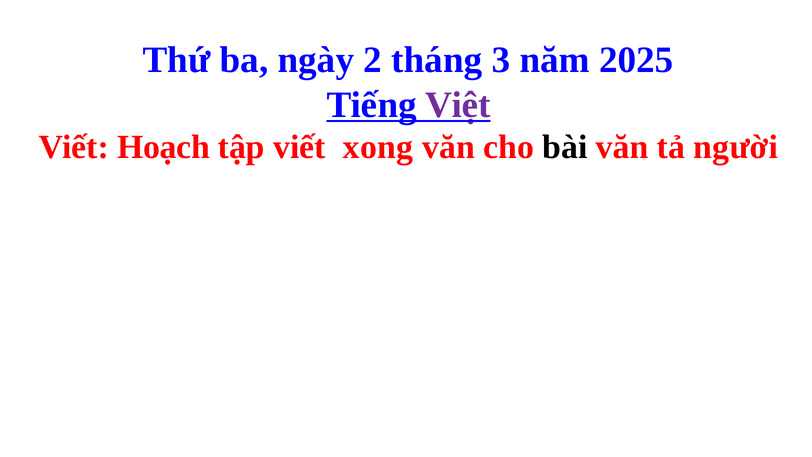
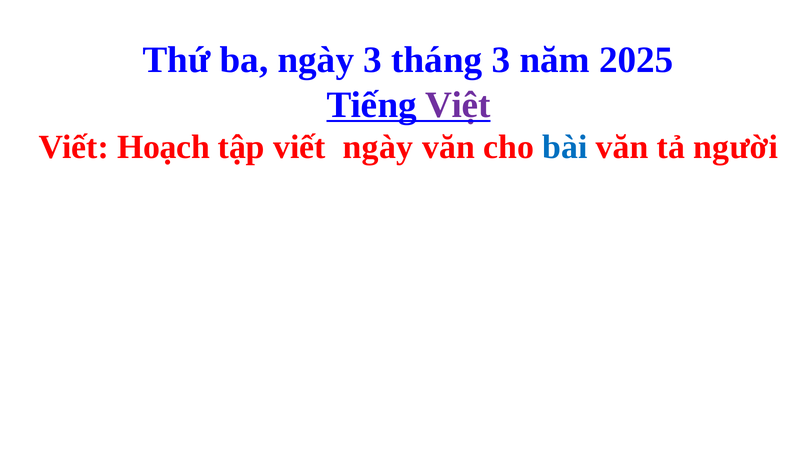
ngày 2: 2 -> 3 (373, 60)
viết xong: xong -> ngày (378, 147)
bài colour: black -> blue (565, 147)
